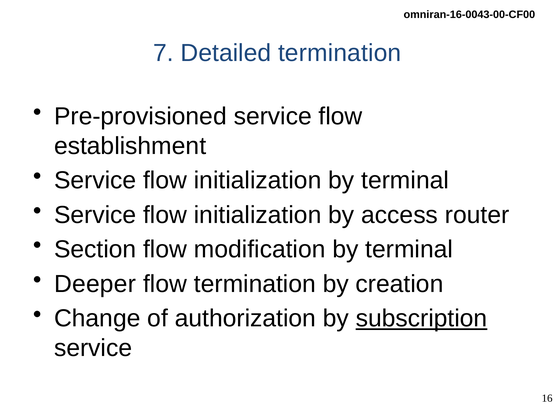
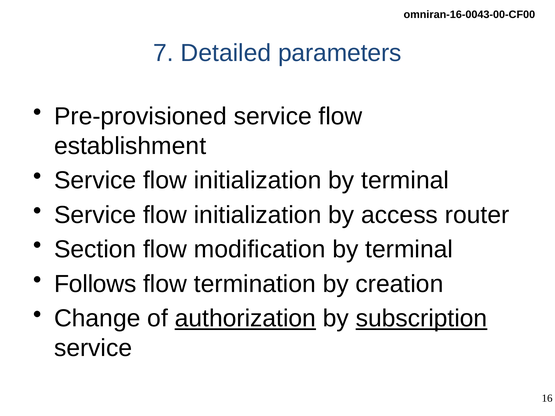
Detailed termination: termination -> parameters (340, 53)
Deeper: Deeper -> Follows (95, 284)
authorization underline: none -> present (245, 319)
